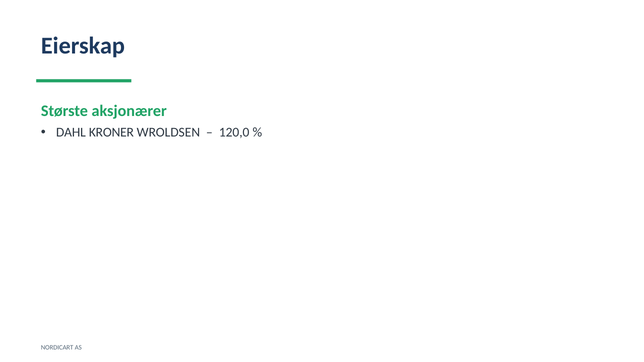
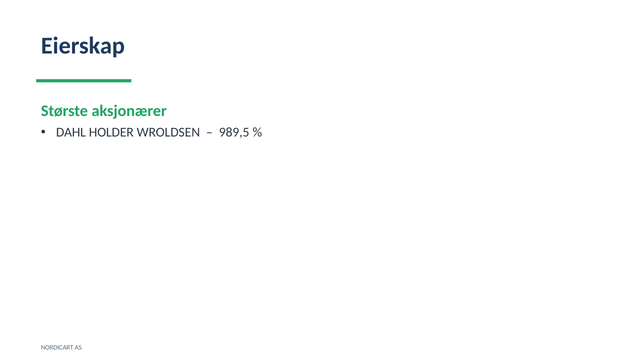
KRONER: KRONER -> HOLDER (111, 132)
120,0: 120,0 -> 989,5 (234, 132)
